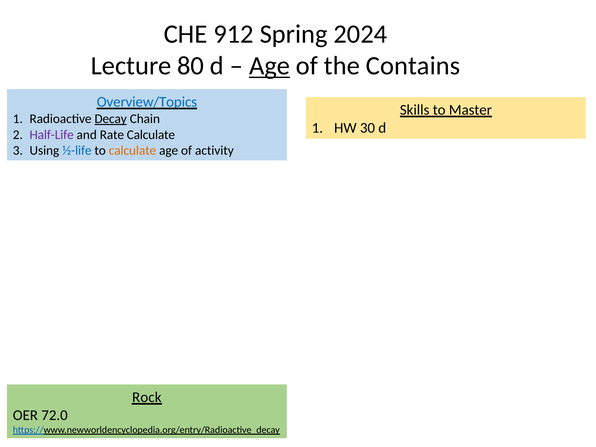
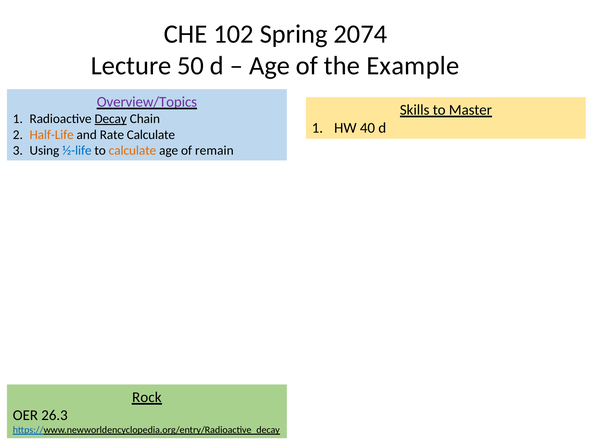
912: 912 -> 102 (234, 34)
2024: 2024 -> 2074 (360, 34)
80: 80 -> 50 (191, 66)
Age underline: present -> none (270, 66)
Contains: Contains -> Example (413, 66)
Overview/Topics colour: blue -> purple (147, 102)
30: 30 -> 40 (367, 128)
Half-Life colour: purple -> orange (52, 135)
activity: activity -> remain (214, 151)
72.0: 72.0 -> 26.3 (54, 415)
